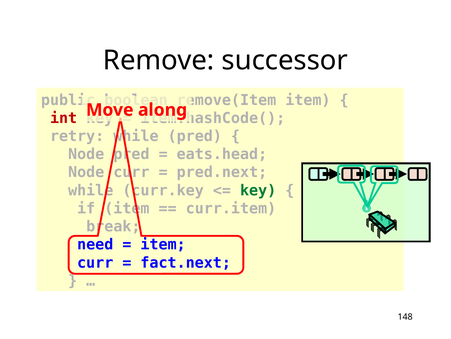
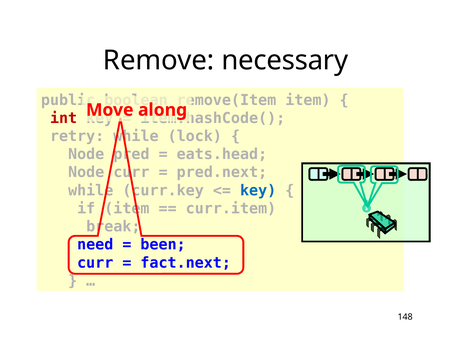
successor: successor -> necessary (285, 60)
pred: pred -> lock (195, 136)
key colour: green -> blue (258, 190)
item: item -> been (163, 244)
